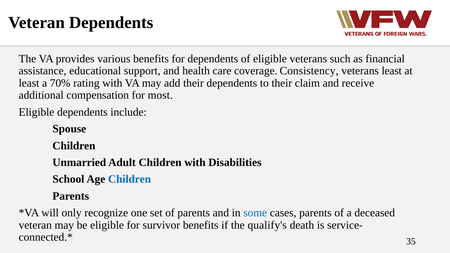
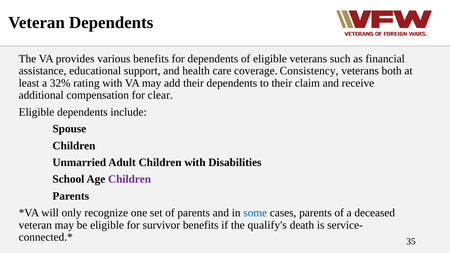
veterans least: least -> both (392, 71)
70%: 70% -> 32% (60, 83)
most: most -> clear (160, 95)
Children colour: blue -> purple (130, 179)
